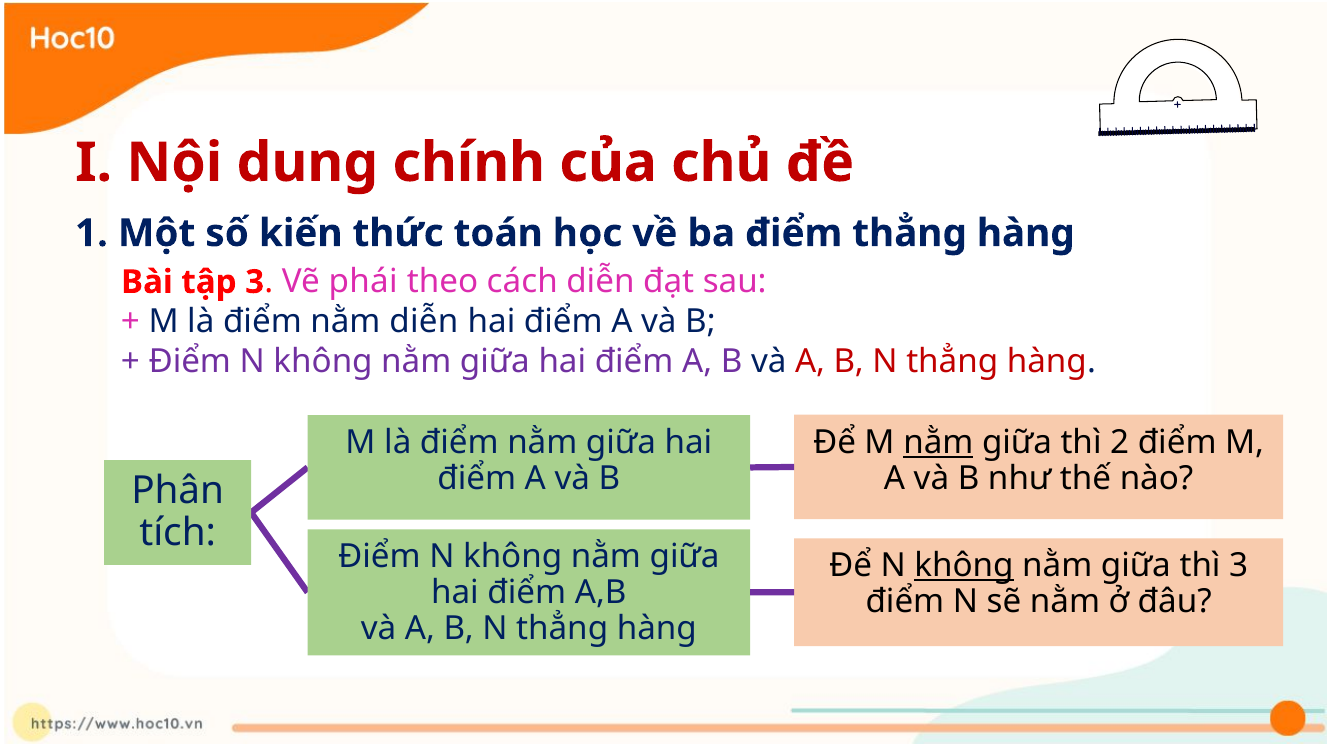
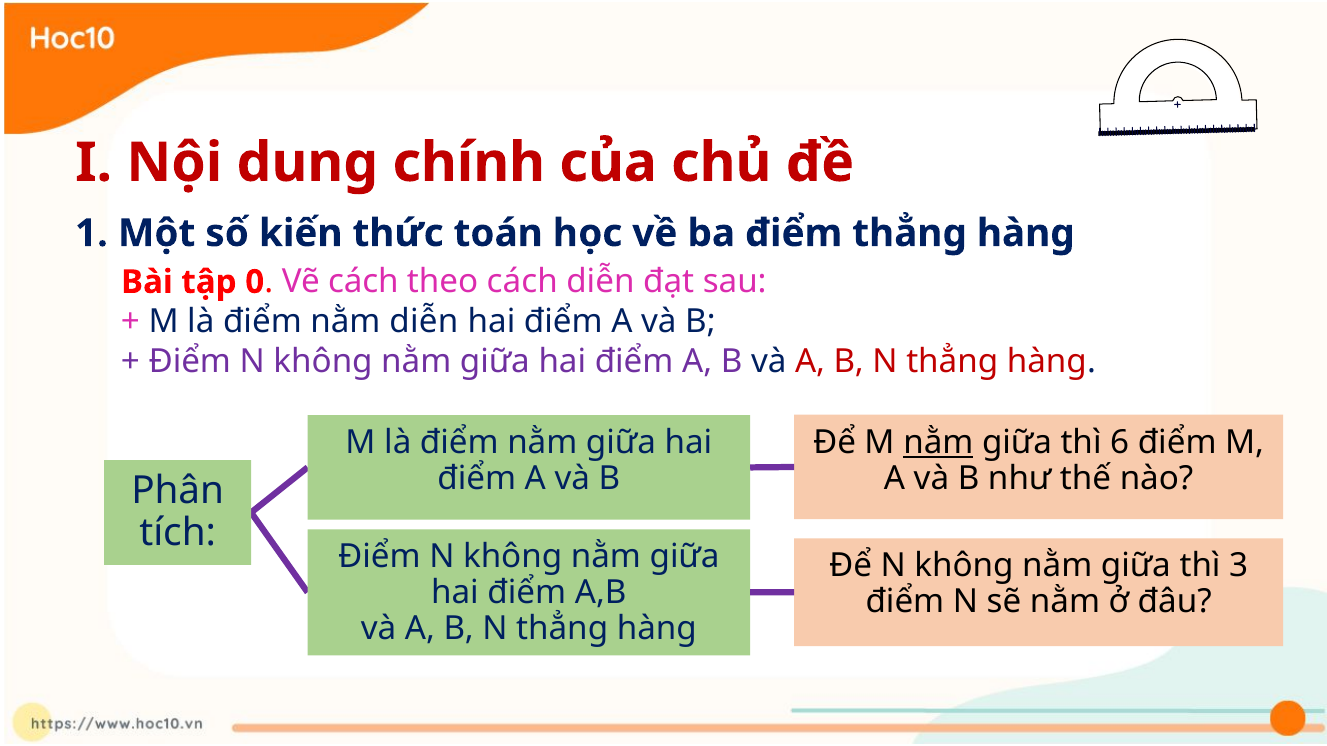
tập 3: 3 -> 0 (255, 282)
Vẽ phái: phái -> cách (363, 282)
2: 2 -> 6 (1120, 443)
không underline: present -> none (964, 566)
